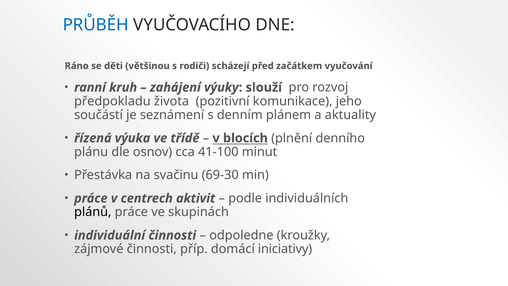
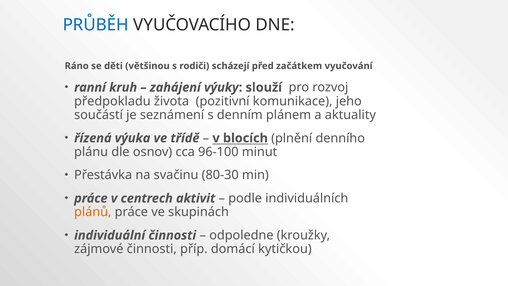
41-100: 41-100 -> 96-100 (218, 152)
69-30: 69-30 -> 80-30 (220, 175)
plánů colour: black -> orange (93, 212)
iniciativy: iniciativy -> kytičkou (285, 249)
